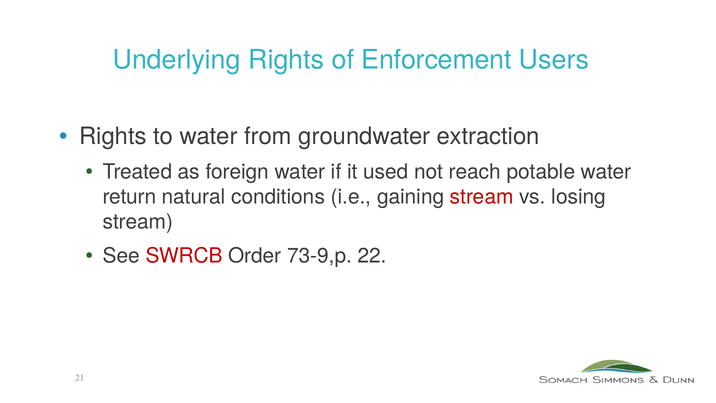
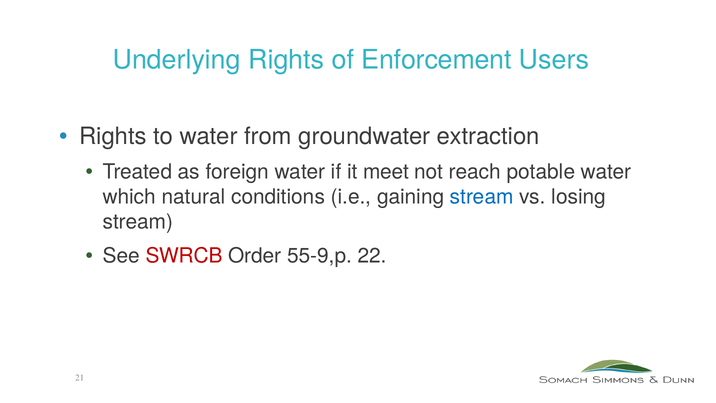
used: used -> meet (386, 172)
return: return -> which (129, 197)
stream colour: red -> blue (482, 197)
73-9,p: 73-9,p -> 55-9,p (320, 255)
